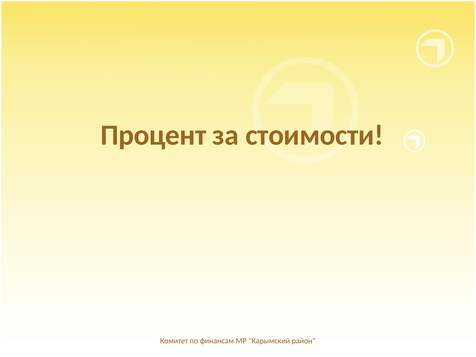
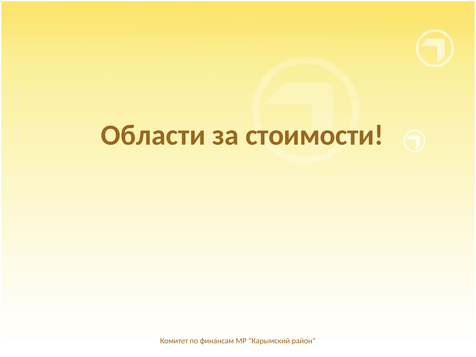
Процент: Процент -> Области (153, 135)
